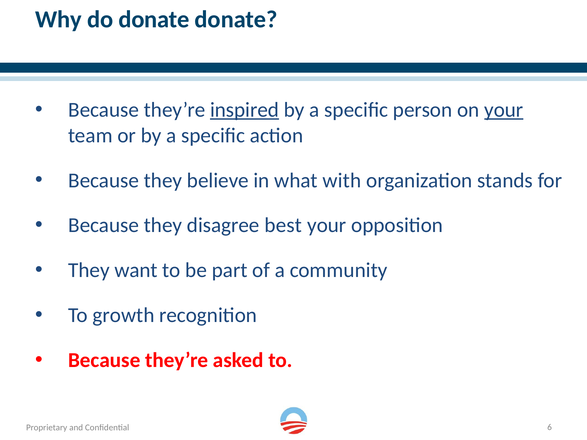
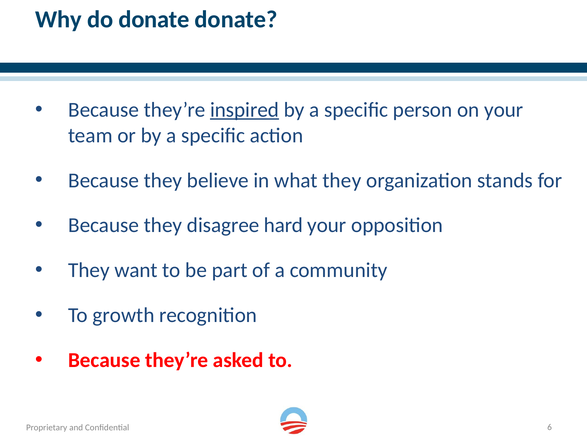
your underline: present -> none (504, 110)
what with: with -> they (342, 180)
best: best -> hard (283, 225)
